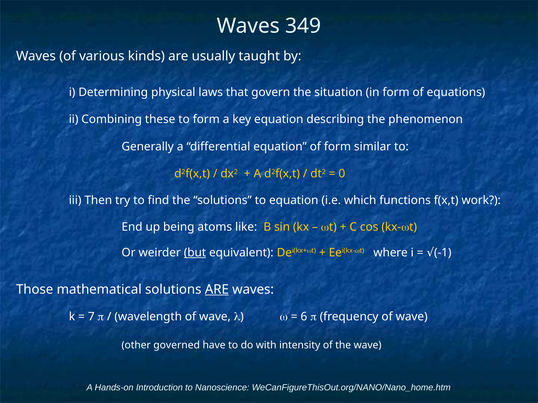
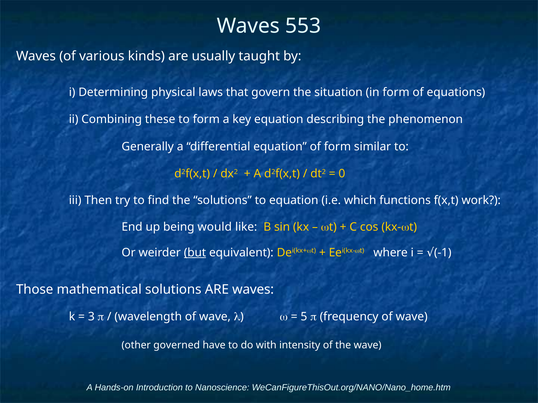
349: 349 -> 553 (303, 26)
atoms: atoms -> would (215, 227)
ARE underline: present -> none (217, 290)
7: 7 -> 3 (91, 317)
6: 6 -> 5 (304, 317)
